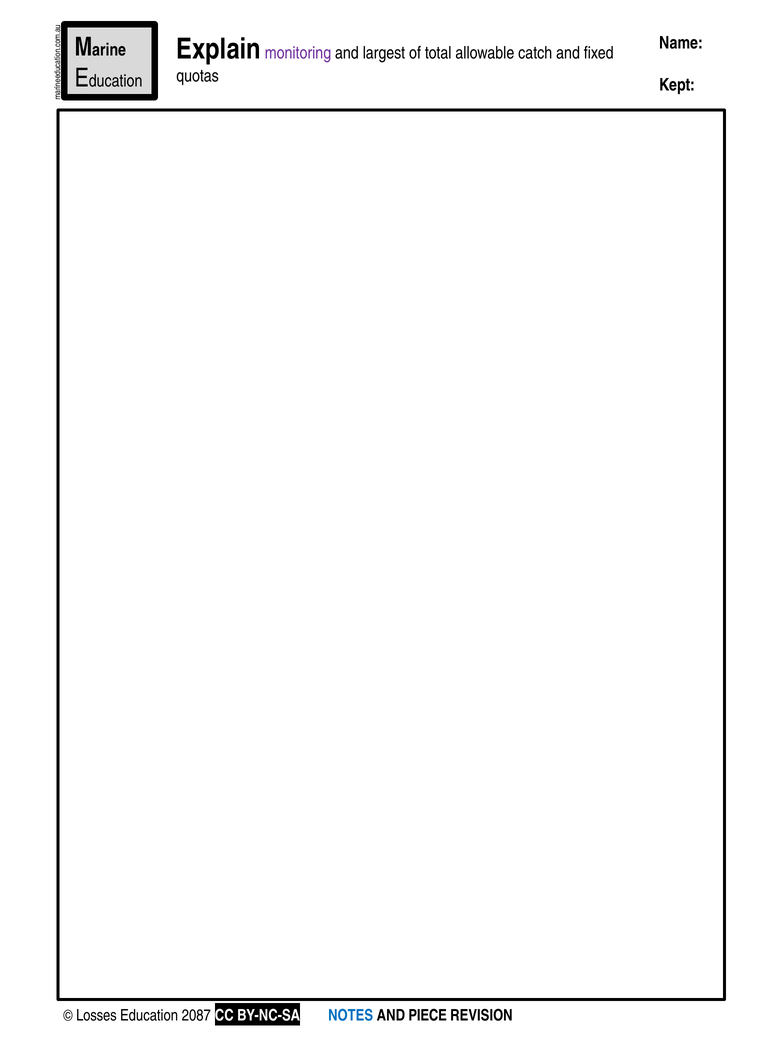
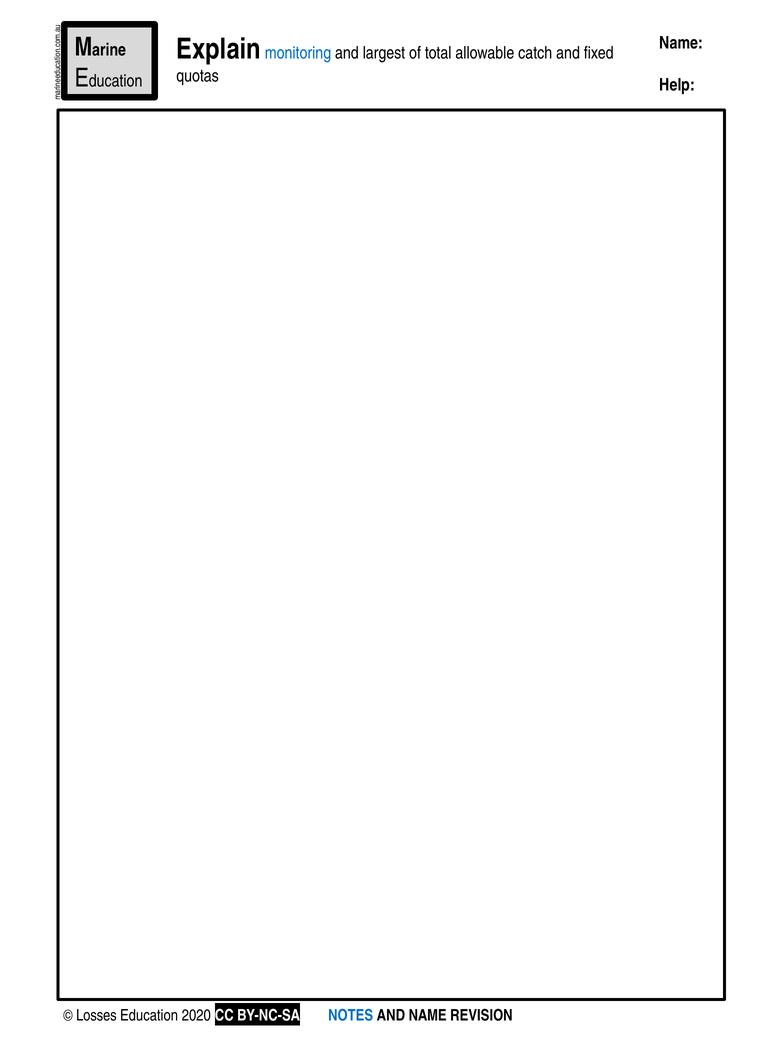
monitoring colour: purple -> blue (298, 53)
Kept: Kept -> Help (677, 85)
2087: 2087 -> 2020 (196, 1015)
AND PIECE: PIECE -> NAME (428, 1015)
